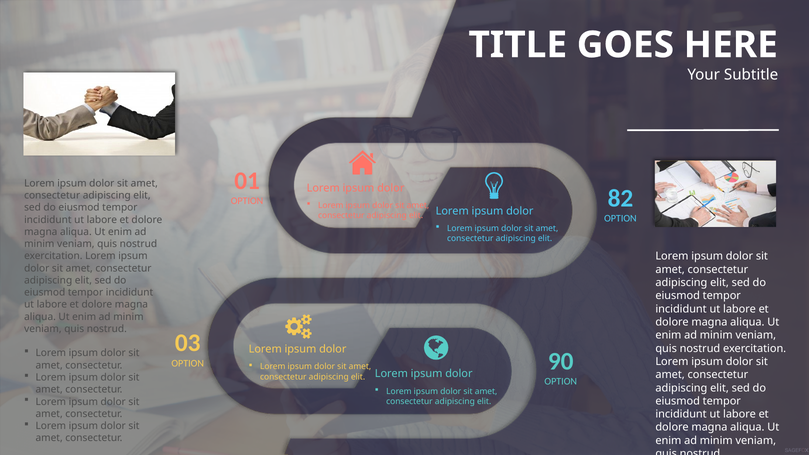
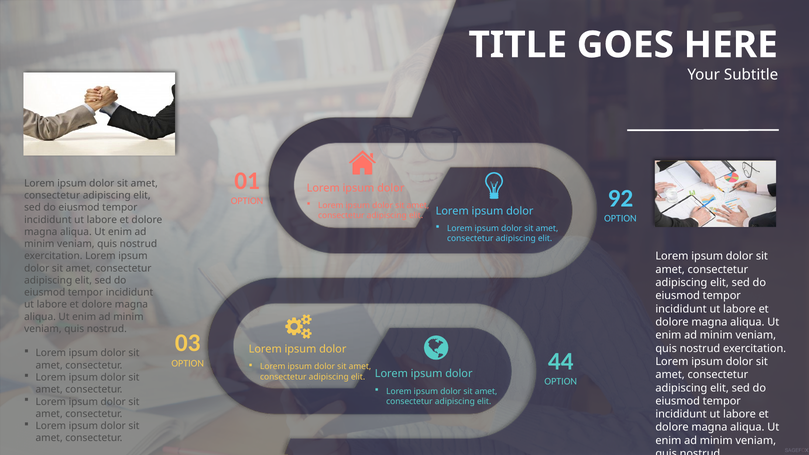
82: 82 -> 92 (620, 198)
90: 90 -> 44 (561, 361)
